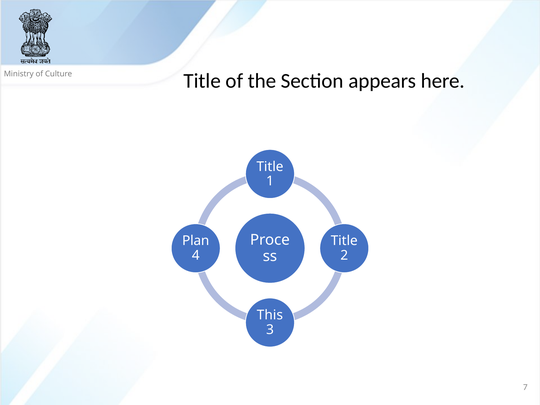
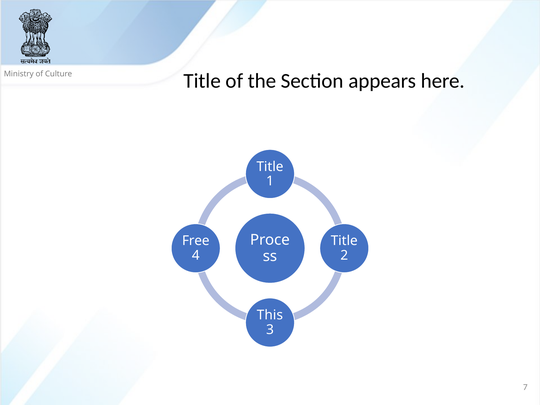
Plan: Plan -> Free (196, 241)
